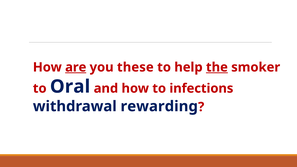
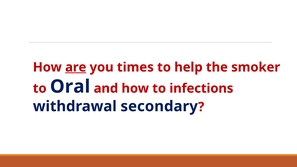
these: these -> times (135, 67)
the underline: present -> none (217, 67)
rewarding: rewarding -> secondary (159, 106)
